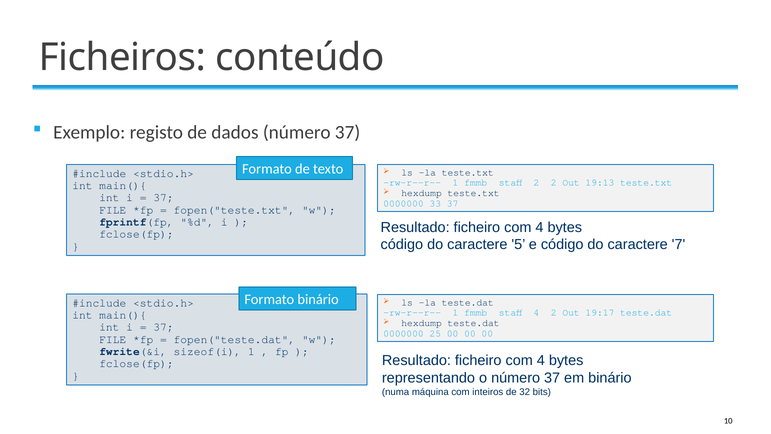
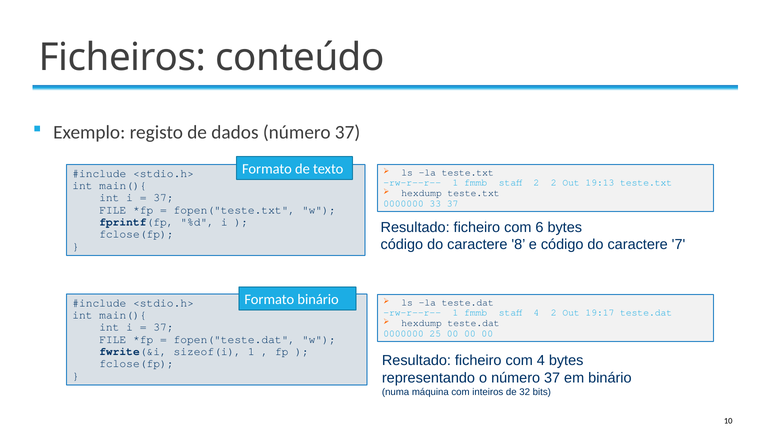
4: 4 -> 6 (540, 227)
5: 5 -> 8 (518, 245)
